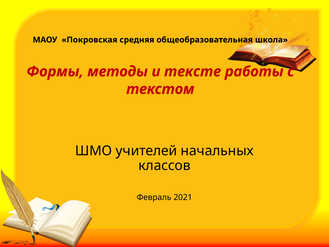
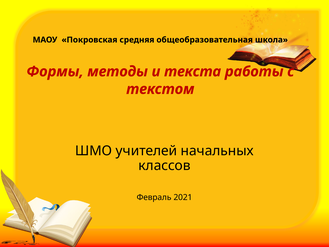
тексте: тексте -> текста (193, 71)
